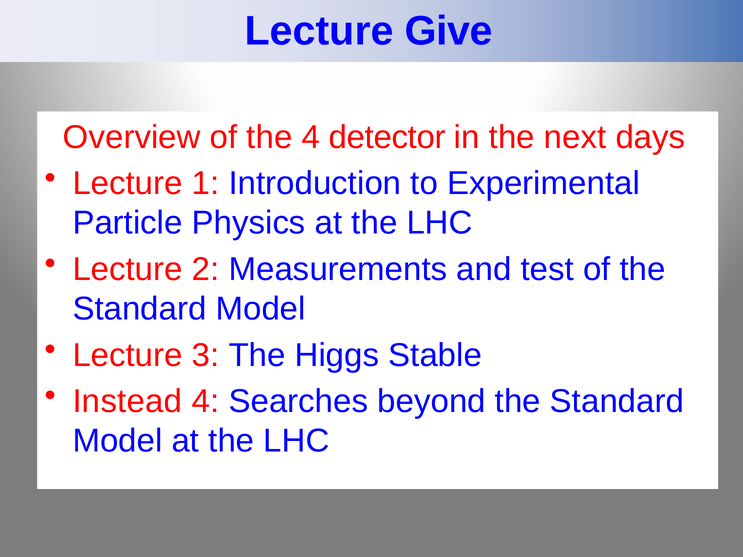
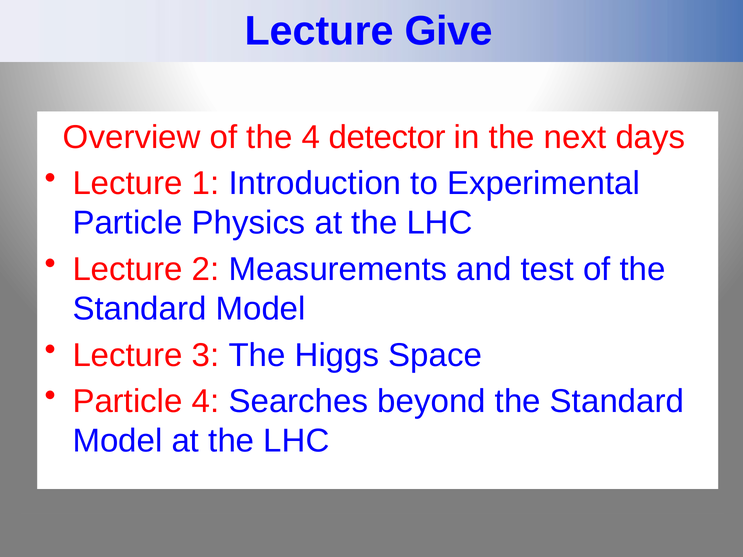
Stable: Stable -> Space (435, 355)
Instead: Instead -> Particle (128, 402)
